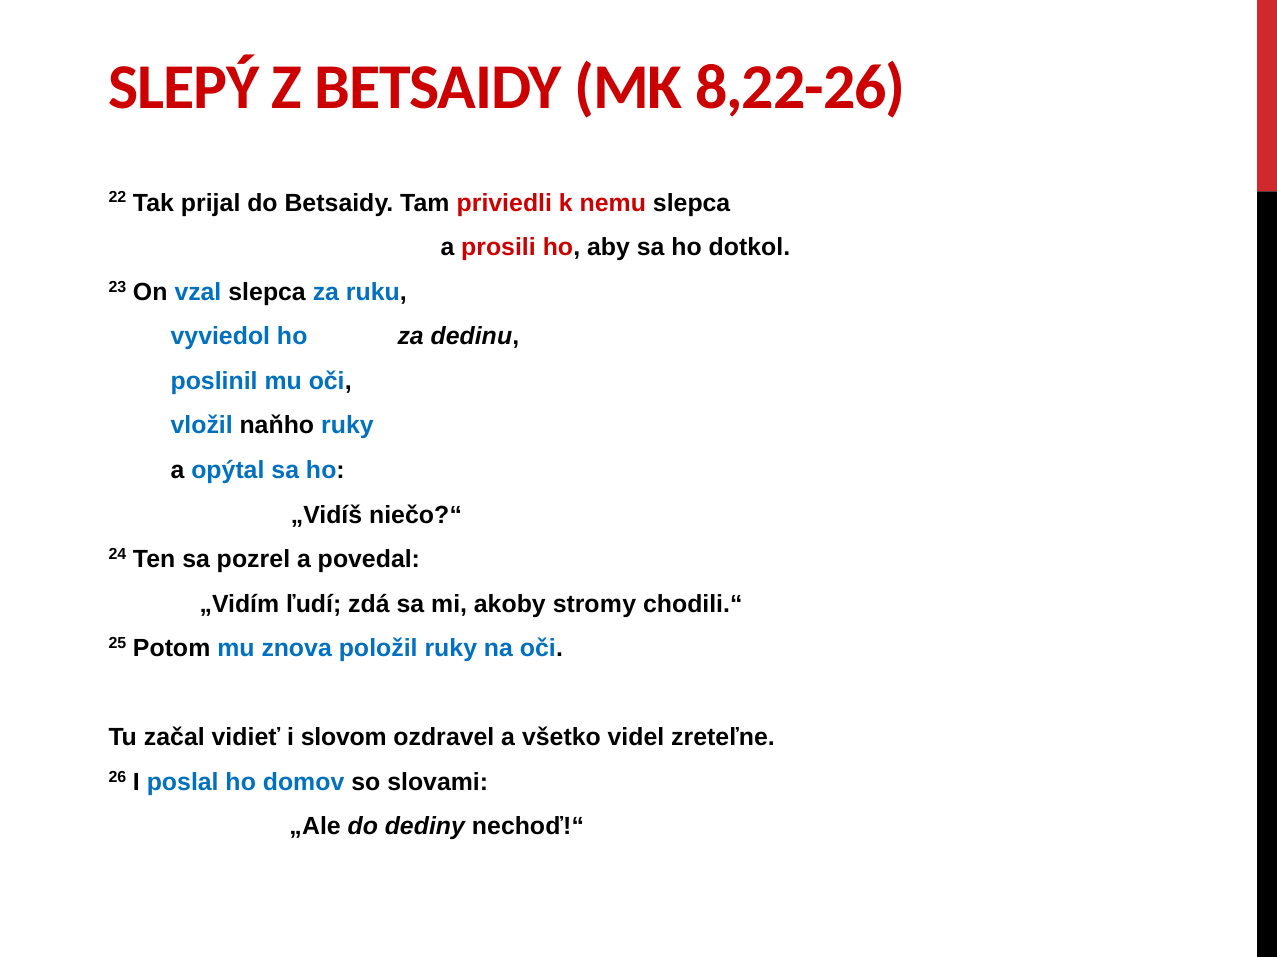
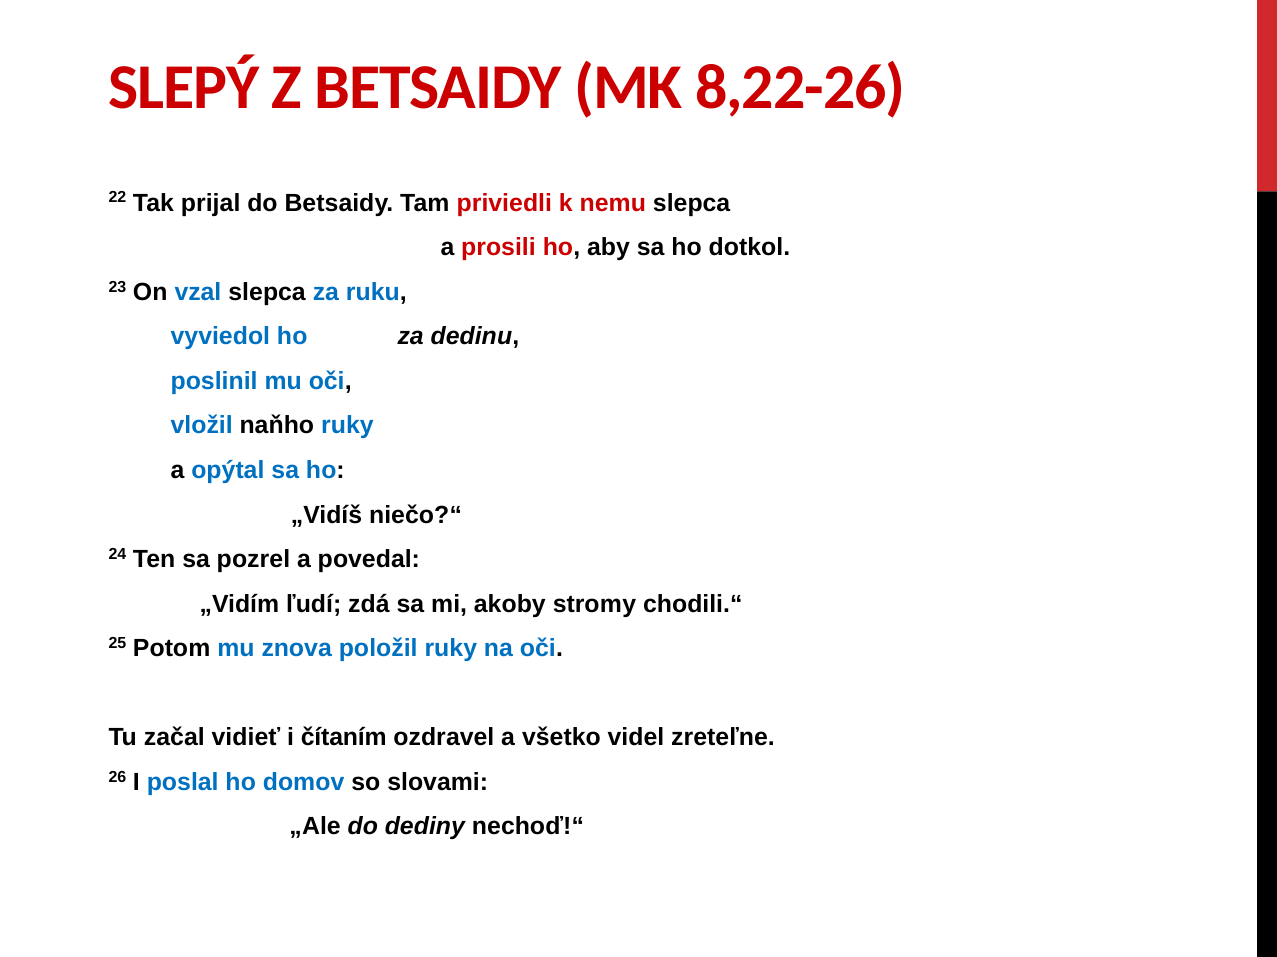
slovom: slovom -> čítaním (344, 738)
